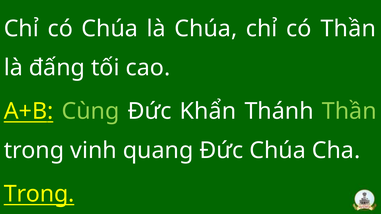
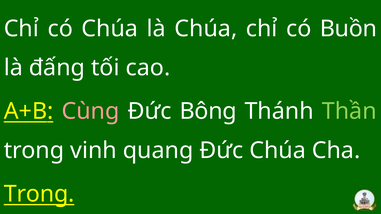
có Thần: Thần -> Buồn (348, 29)
Cùng colour: light green -> pink (90, 111)
Khẩn: Khẩn -> Bông (208, 111)
